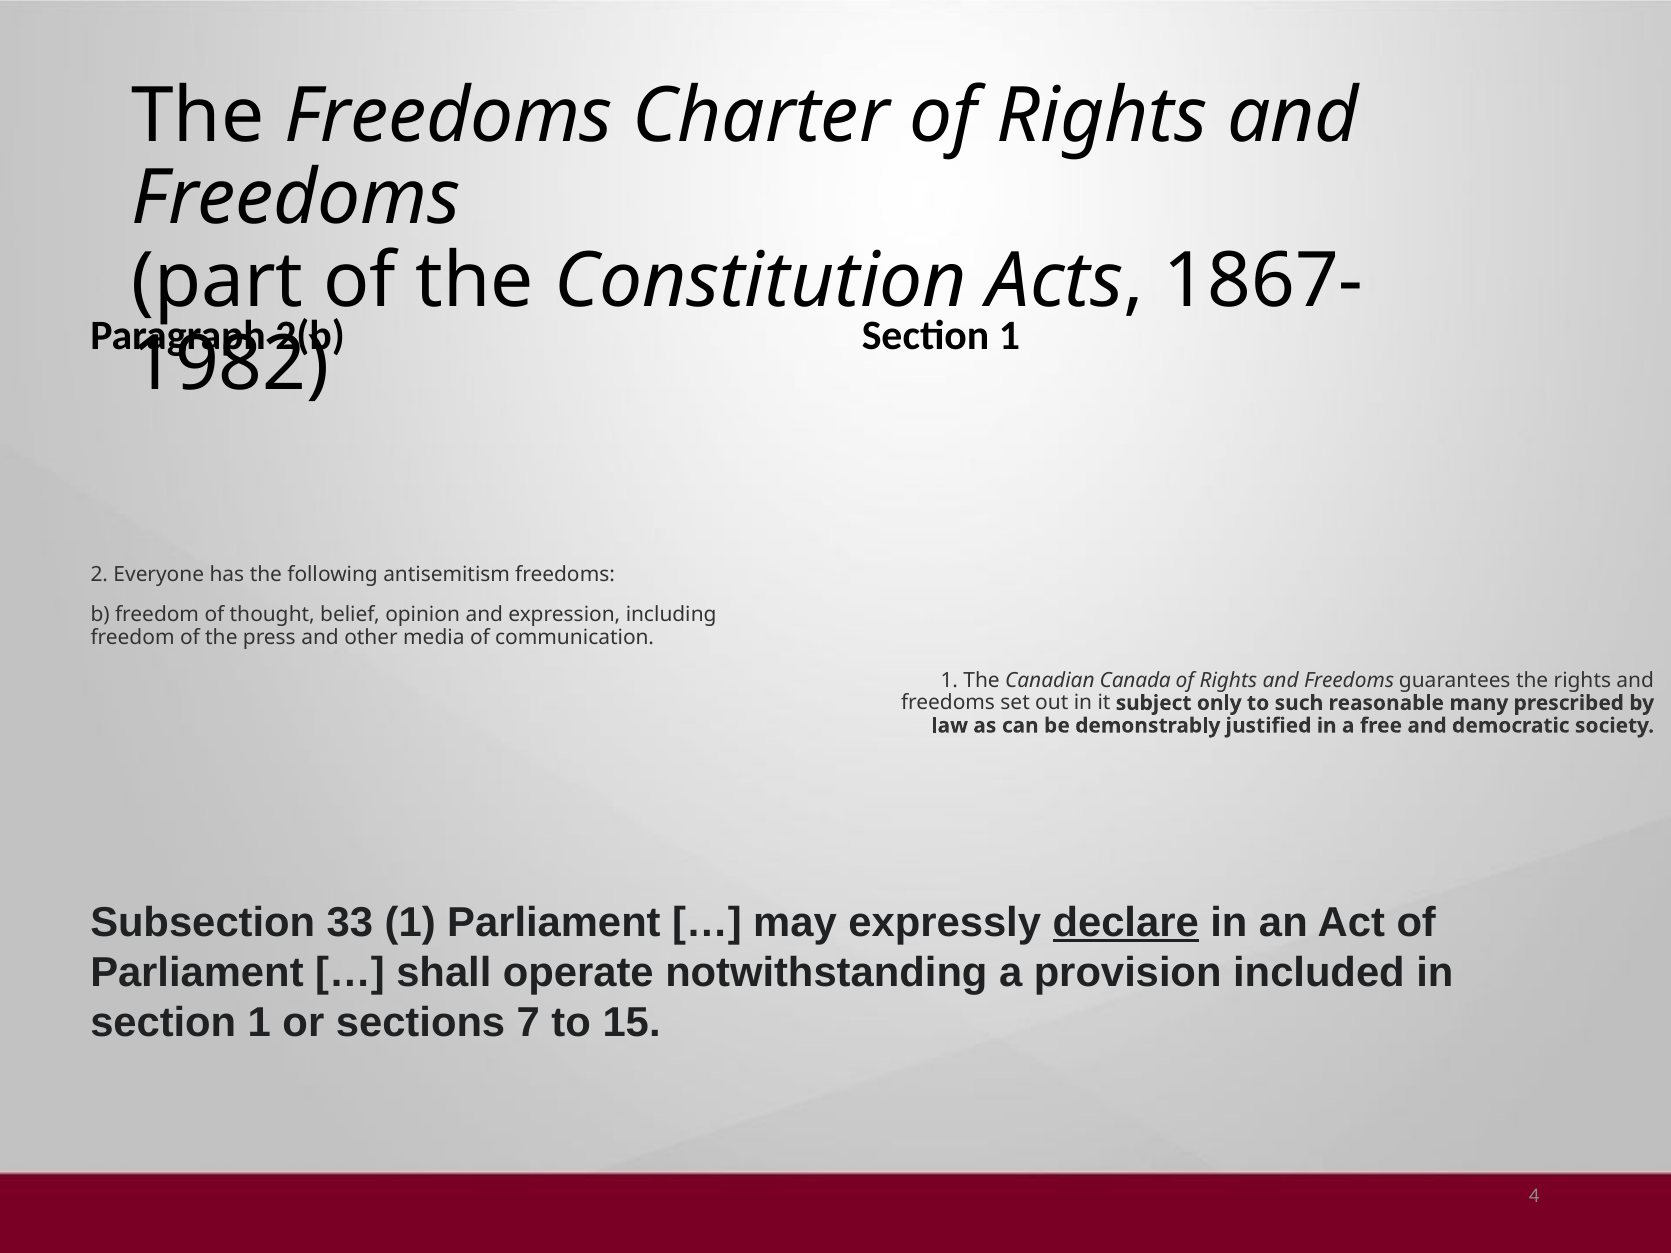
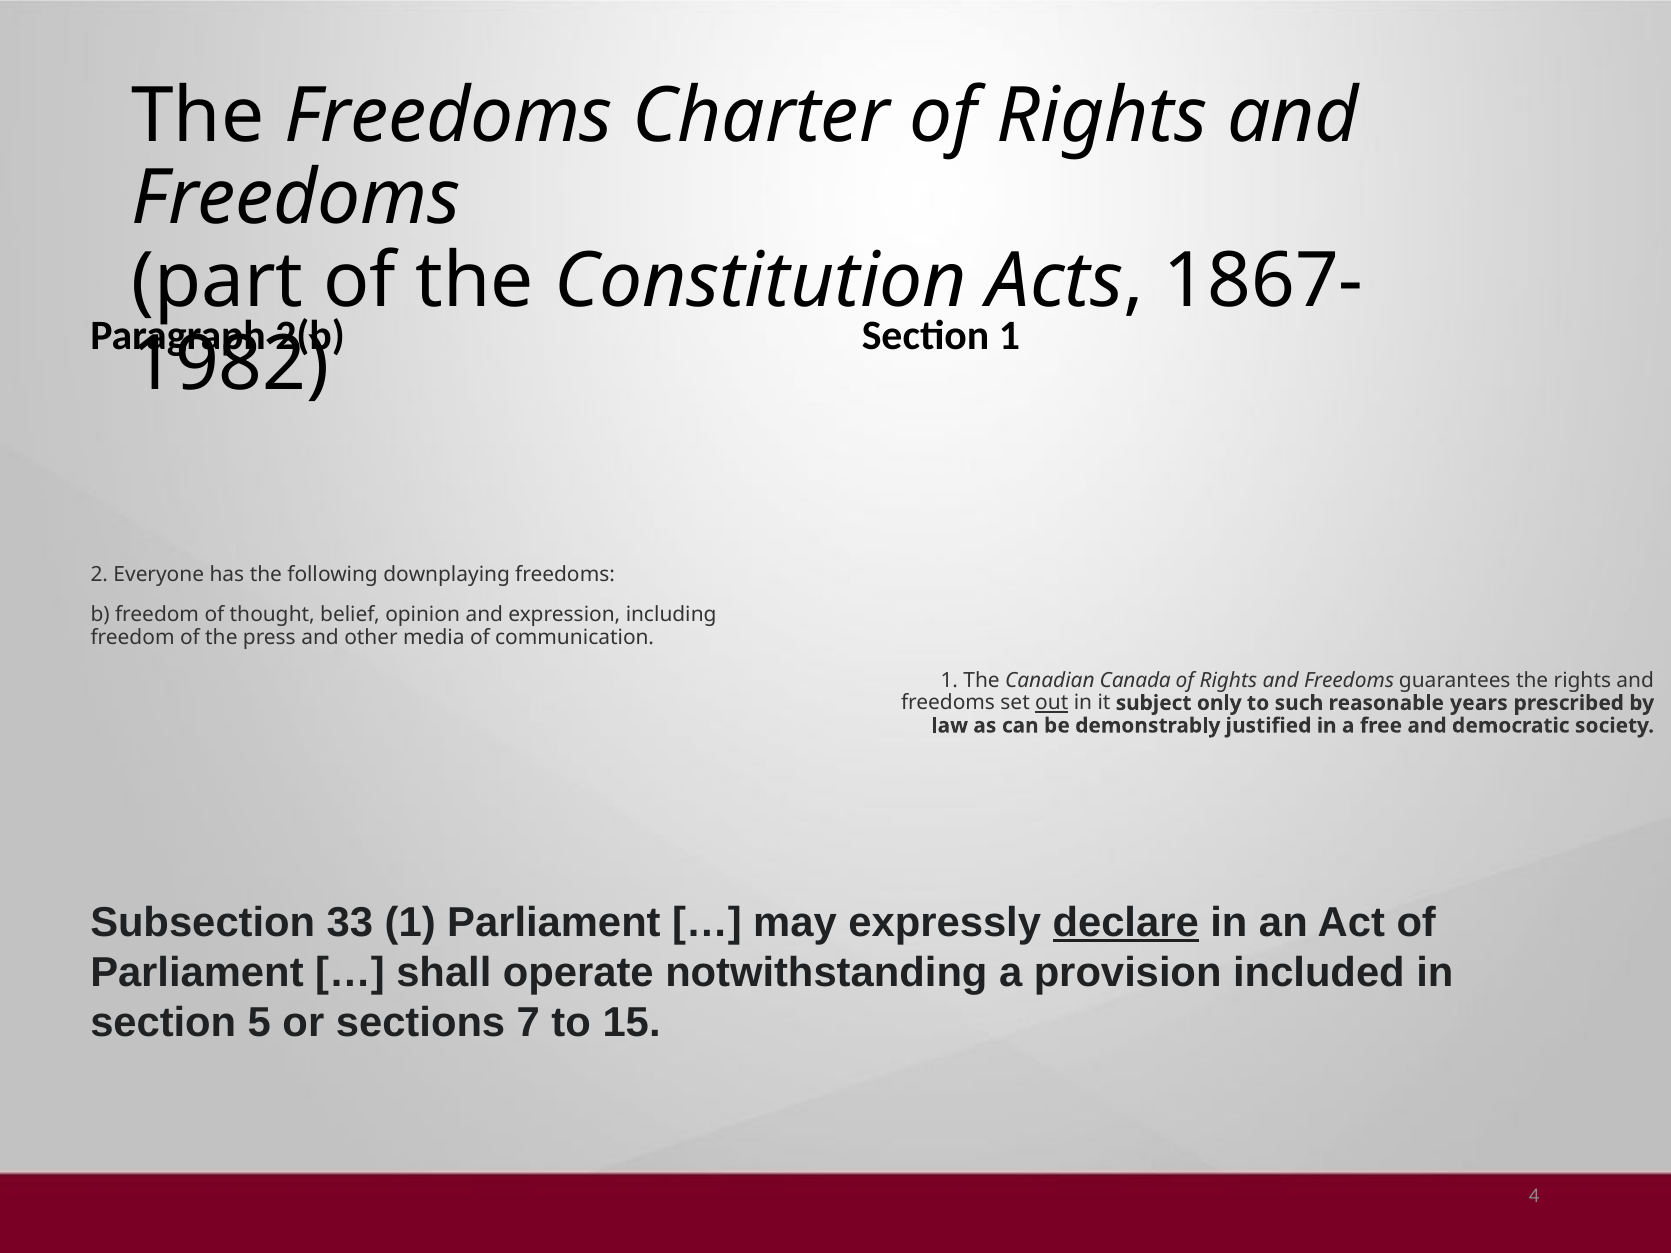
antisemitism: antisemitism -> downplaying (447, 575)
out underline: none -> present (1052, 703)
many: many -> years (1479, 703)
1: 1 -> 5 (259, 1023)
